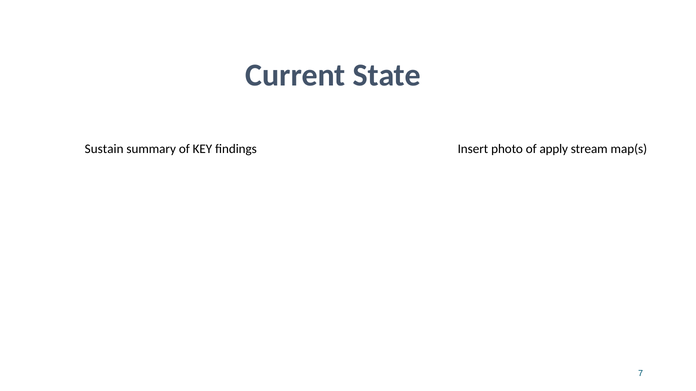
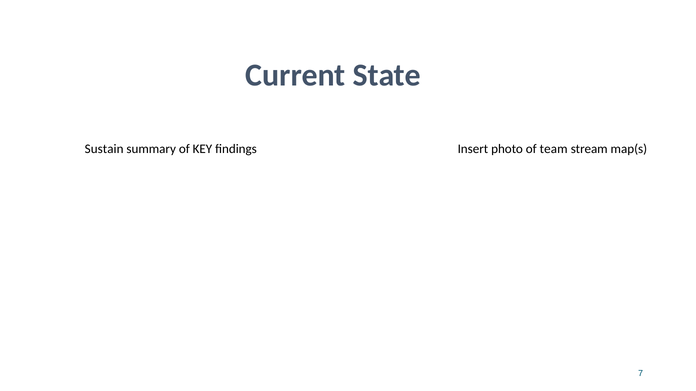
apply: apply -> team (554, 149)
